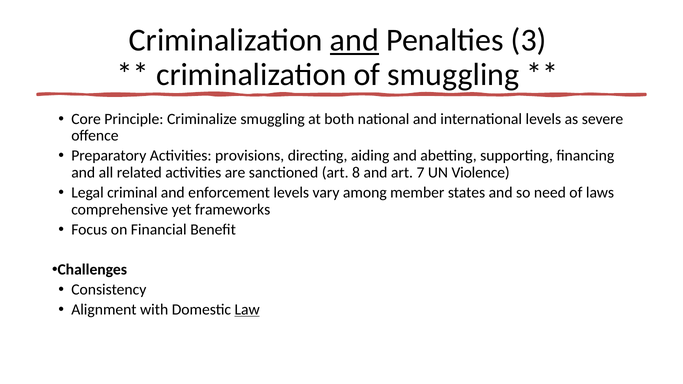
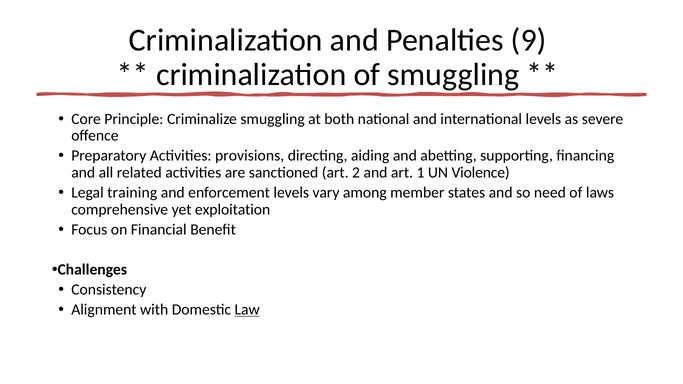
and underline: present -> none (354, 40)
3: 3 -> 9 (529, 40)
8: 8 -> 2 (356, 173)
7: 7 -> 1 (421, 173)
criminal: criminal -> training (132, 193)
frameworks: frameworks -> exploitation (233, 210)
